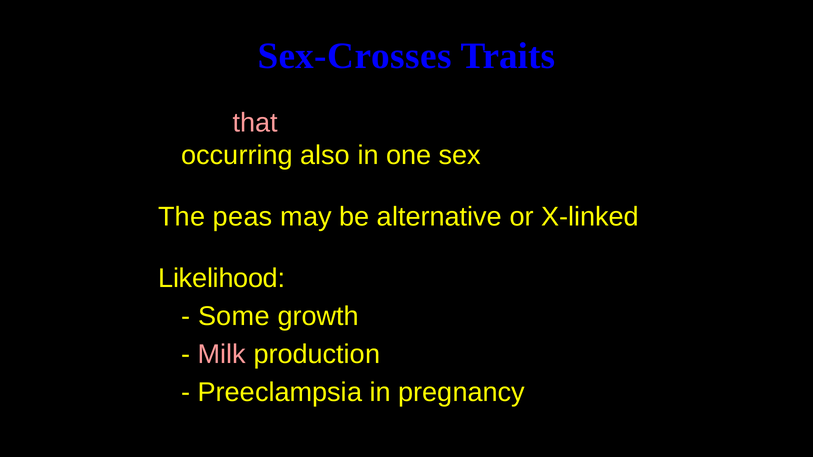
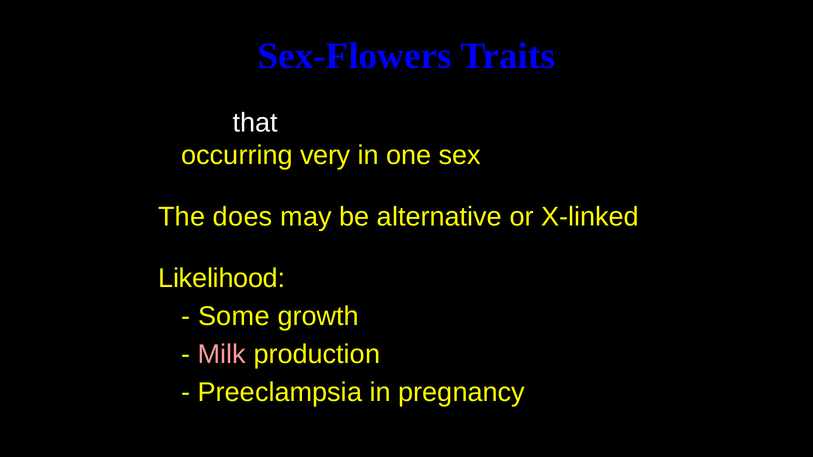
Sex-Crosses: Sex-Crosses -> Sex-Flowers (355, 56)
that colour: pink -> white (255, 123)
also: also -> very (325, 155)
peas: peas -> does (243, 217)
